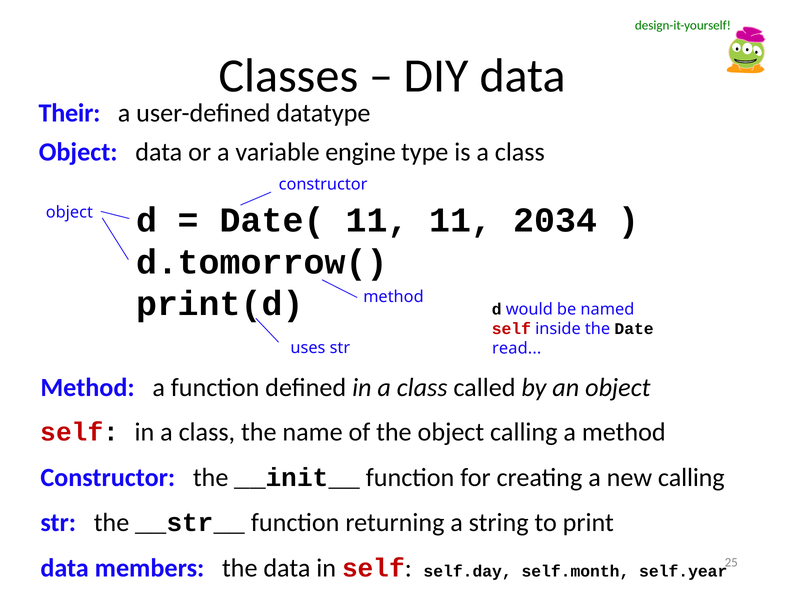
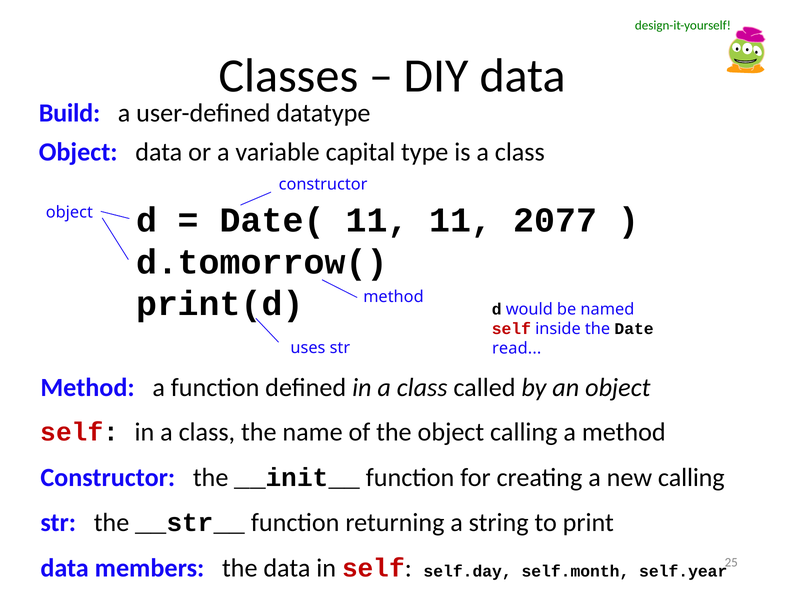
Their: Their -> Build (69, 113)
engine: engine -> capital (361, 152)
2034: 2034 -> 2077 (555, 220)
